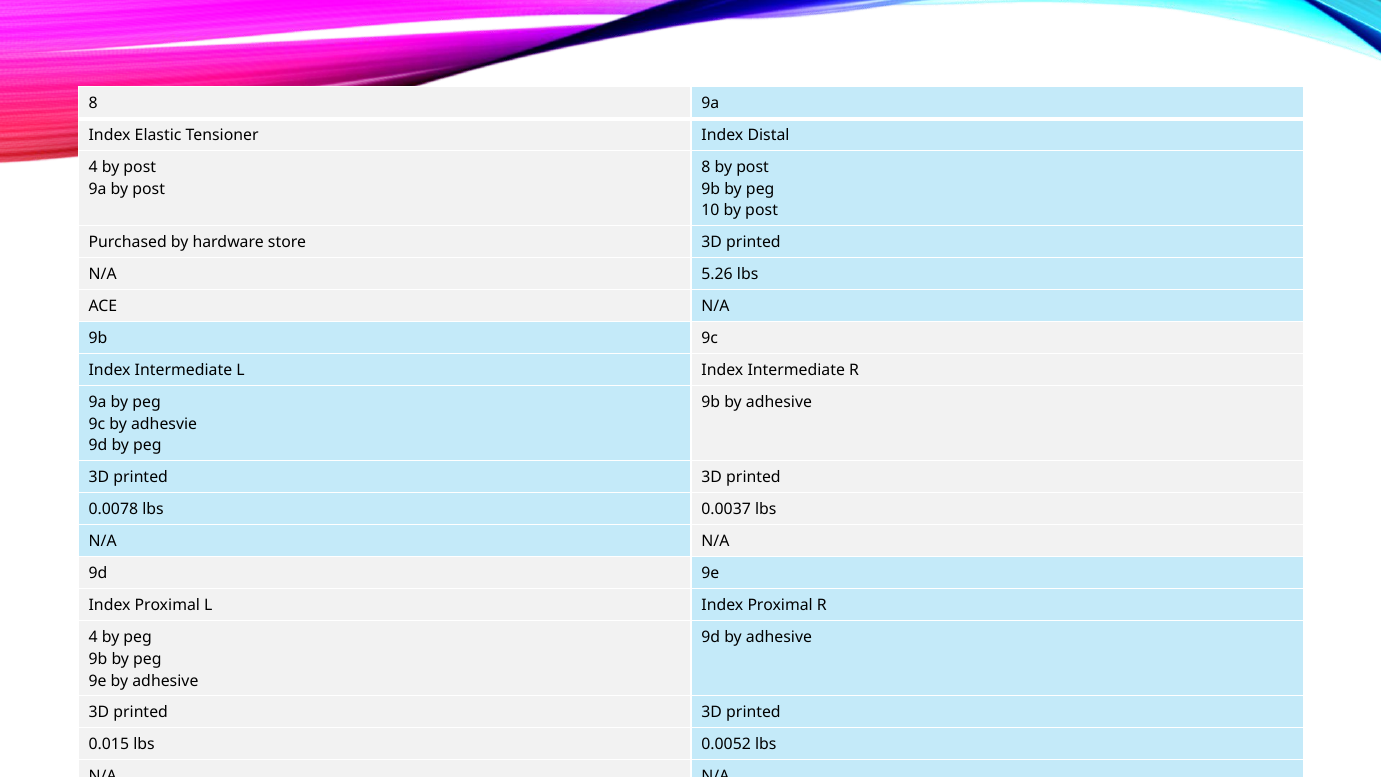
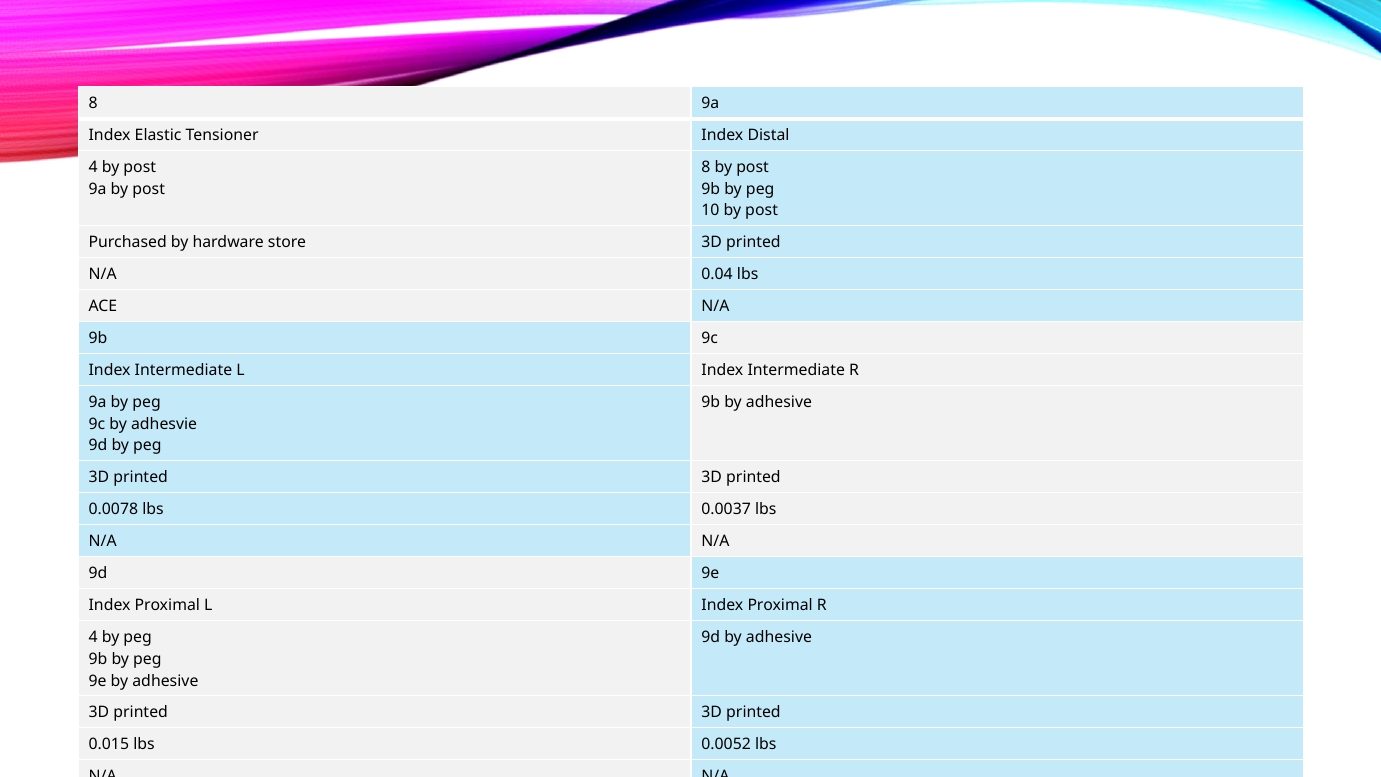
5.26: 5.26 -> 0.04 (717, 275)
